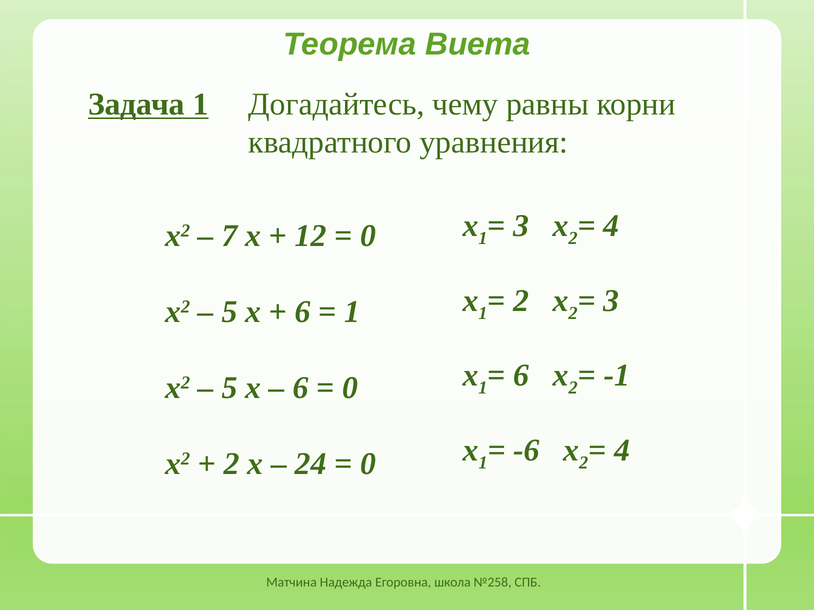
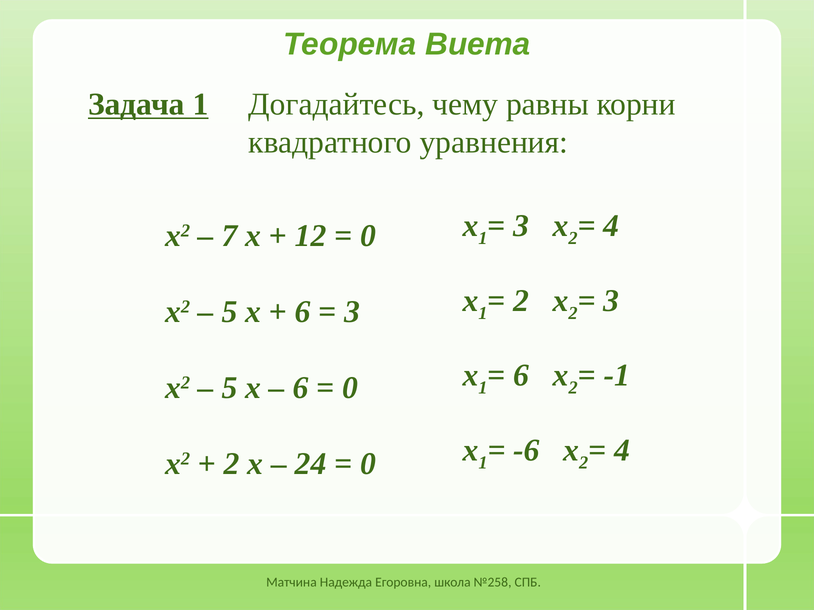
1: 1 -> 3 (352, 312)
